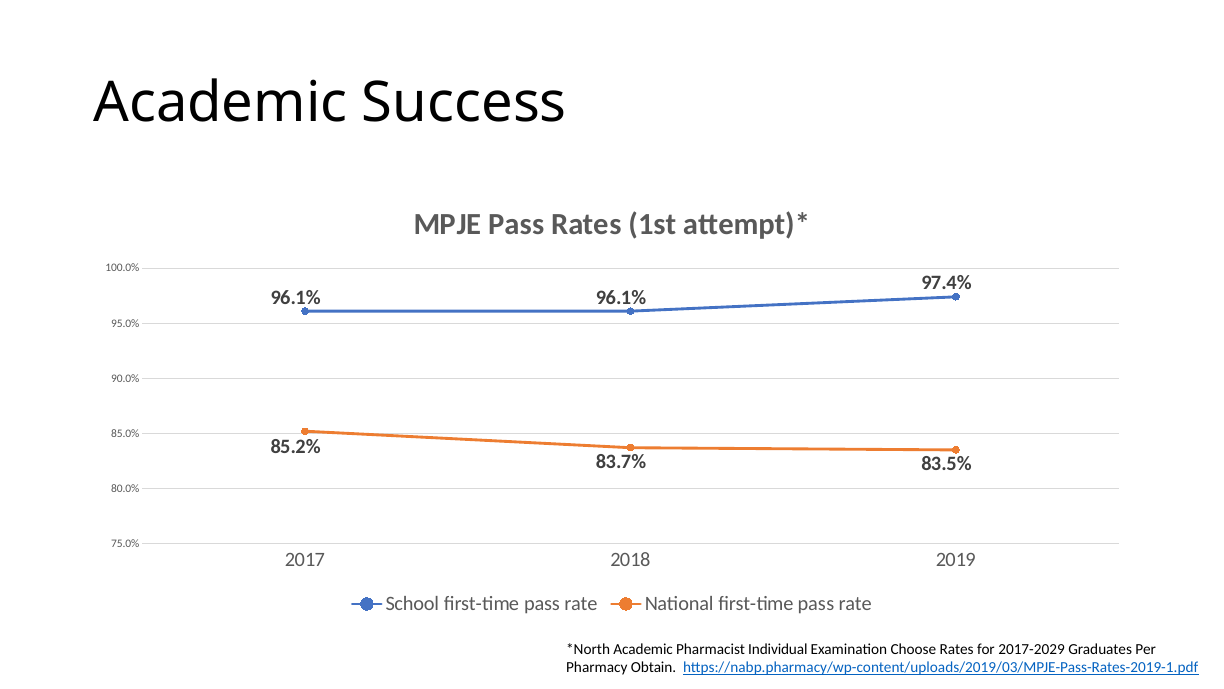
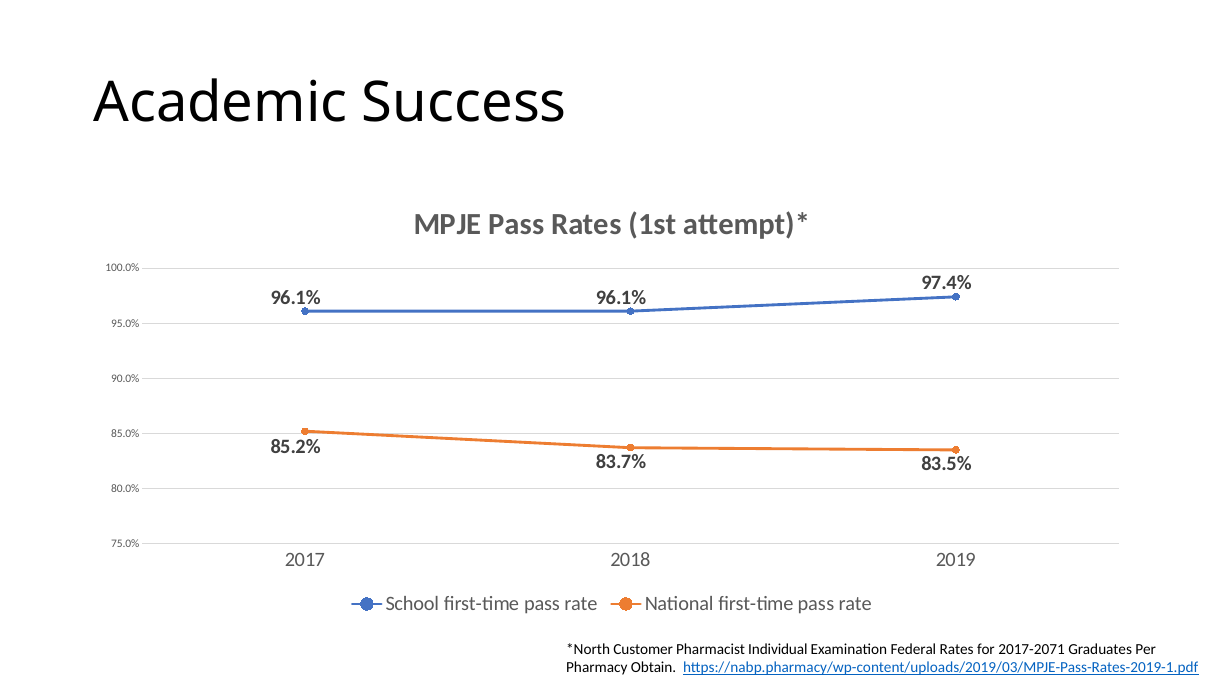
Academic: Academic -> Customer (643, 649)
Choose: Choose -> Federal (913, 649)
2017-2029: 2017-2029 -> 2017-2071 (1032, 649)
